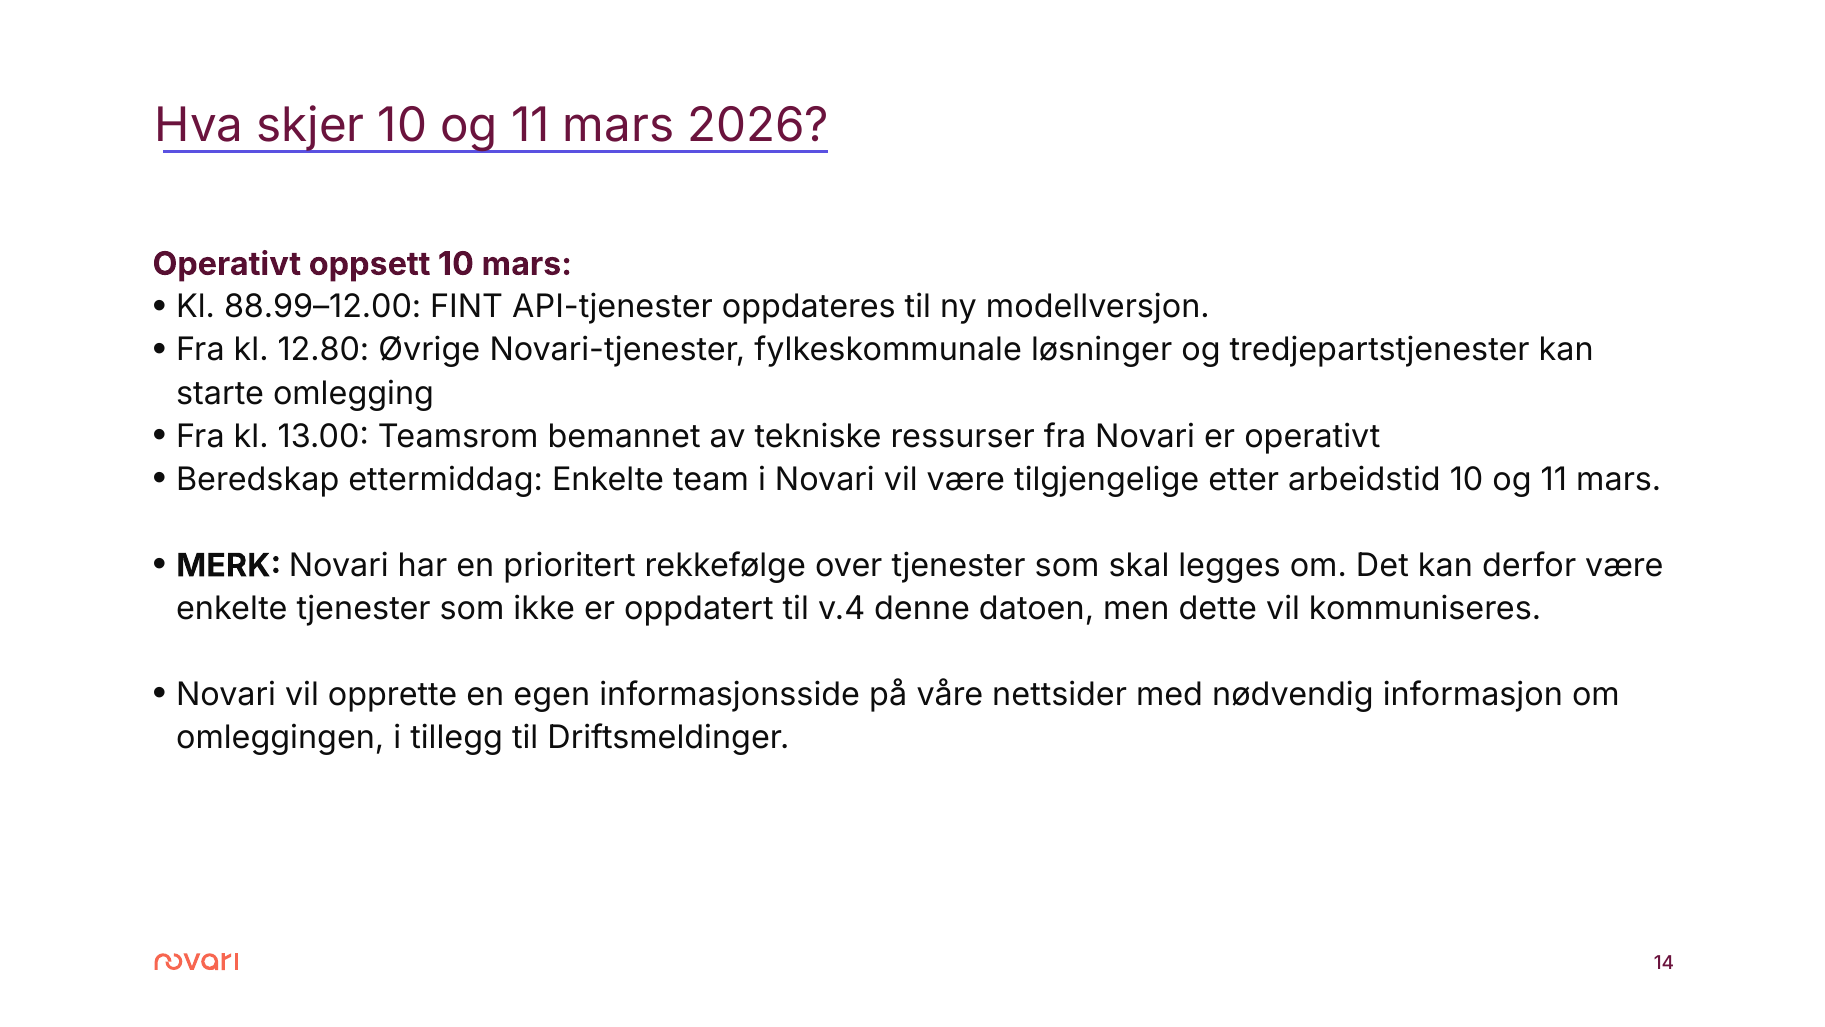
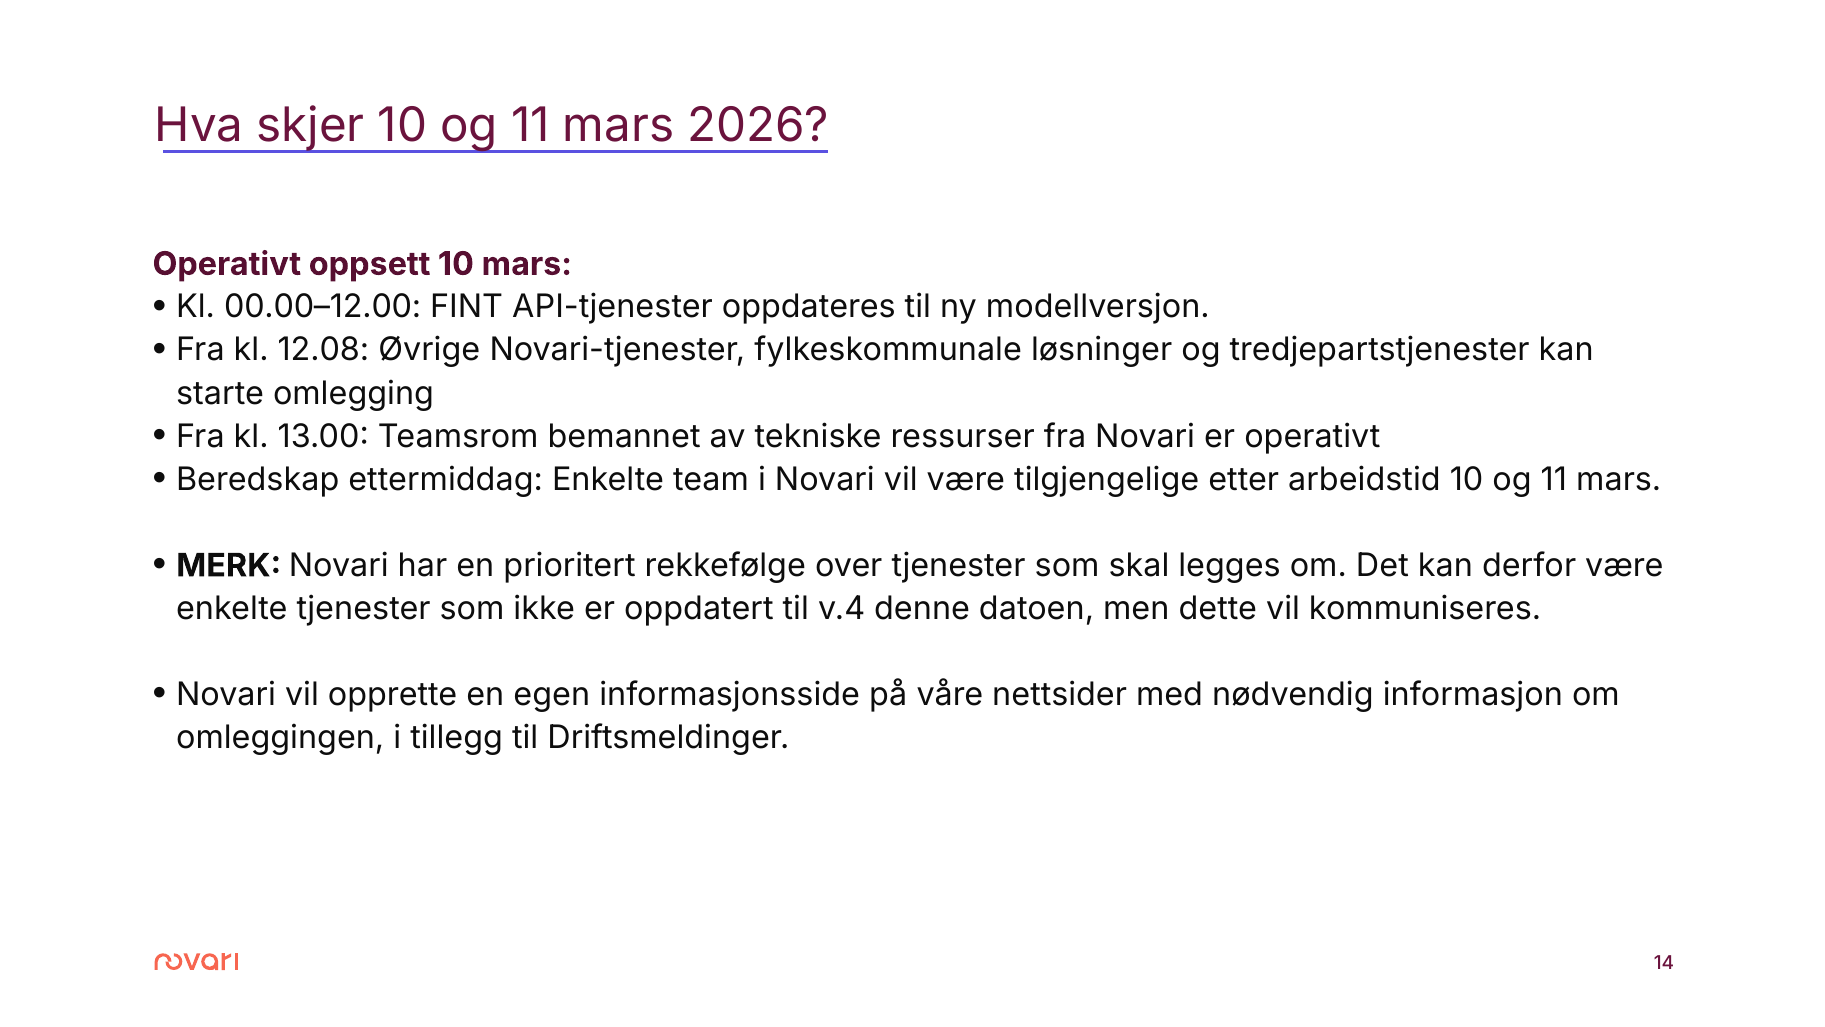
88.99–12.00: 88.99–12.00 -> 00.00–12.00 (323, 307)
12.80: 12.80 -> 12.08 (323, 350)
